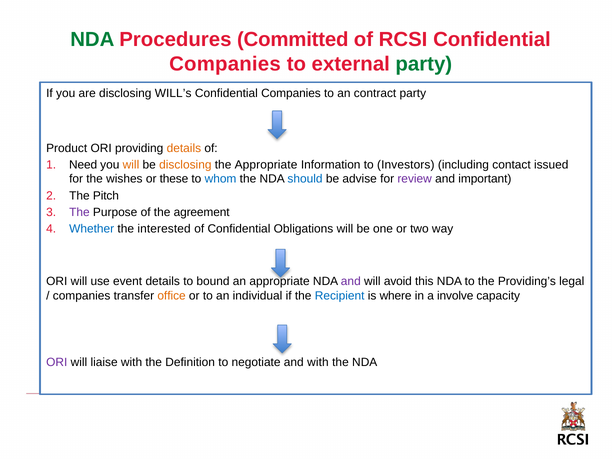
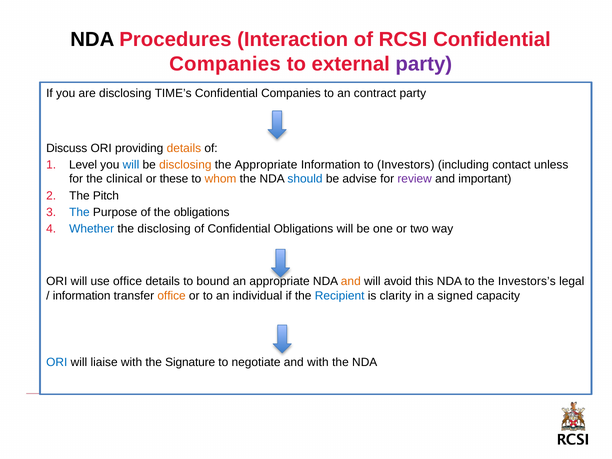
NDA colour: green -> black (92, 40)
Committed: Committed -> Interaction (293, 40)
party colour: green -> purple (424, 64)
WILL’s: WILL’s -> TIME’s (173, 93)
Product: Product -> Discuss (67, 148)
Need: Need -> Level (83, 165)
will colour: orange -> blue (131, 165)
issued: issued -> unless (551, 165)
wishes: wishes -> clinical (124, 179)
whom colour: blue -> orange (221, 179)
The colour: purple -> blue (79, 212)
the agreement: agreement -> obligations (202, 212)
the interested: interested -> disclosing (164, 229)
use event: event -> office (128, 281)
and colour: purple -> orange (351, 281)
Providing’s: Providing’s -> Investors’s (527, 281)
companies: companies -> information (82, 296)
where: where -> clarity (396, 296)
involve: involve -> signed (455, 296)
ORI colour: purple -> blue (57, 362)
Definition: Definition -> Signature (190, 362)
